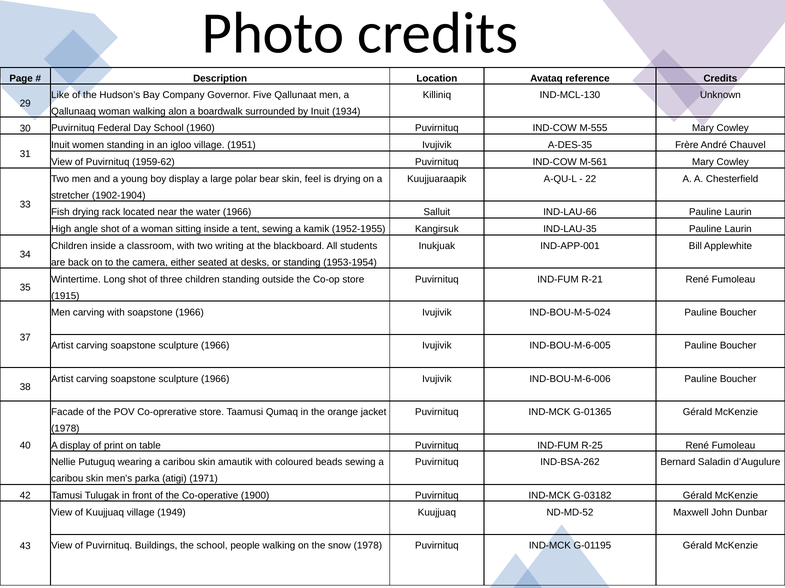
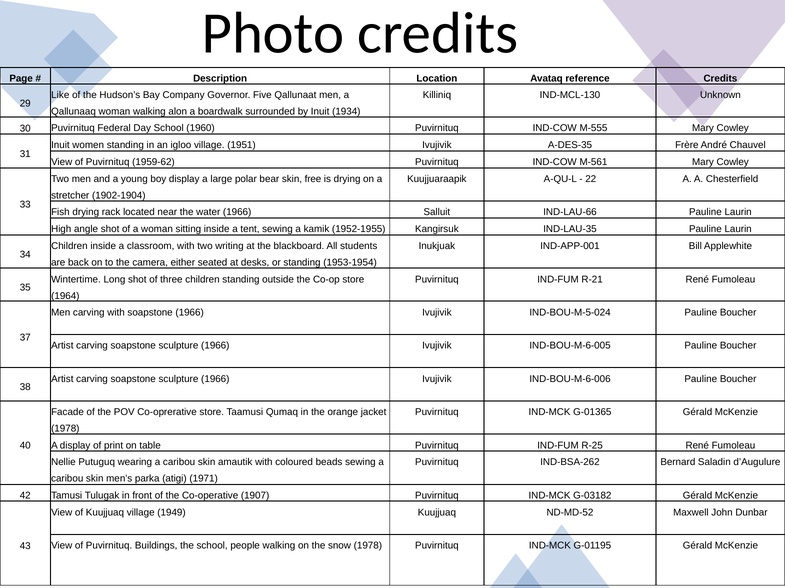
feel: feel -> free (313, 179)
1915: 1915 -> 1964 (65, 296)
1900: 1900 -> 1907 (255, 496)
